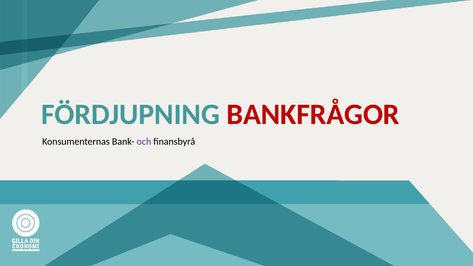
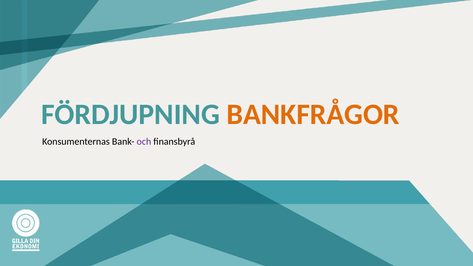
BANKFRÅGOR colour: red -> orange (313, 114)
